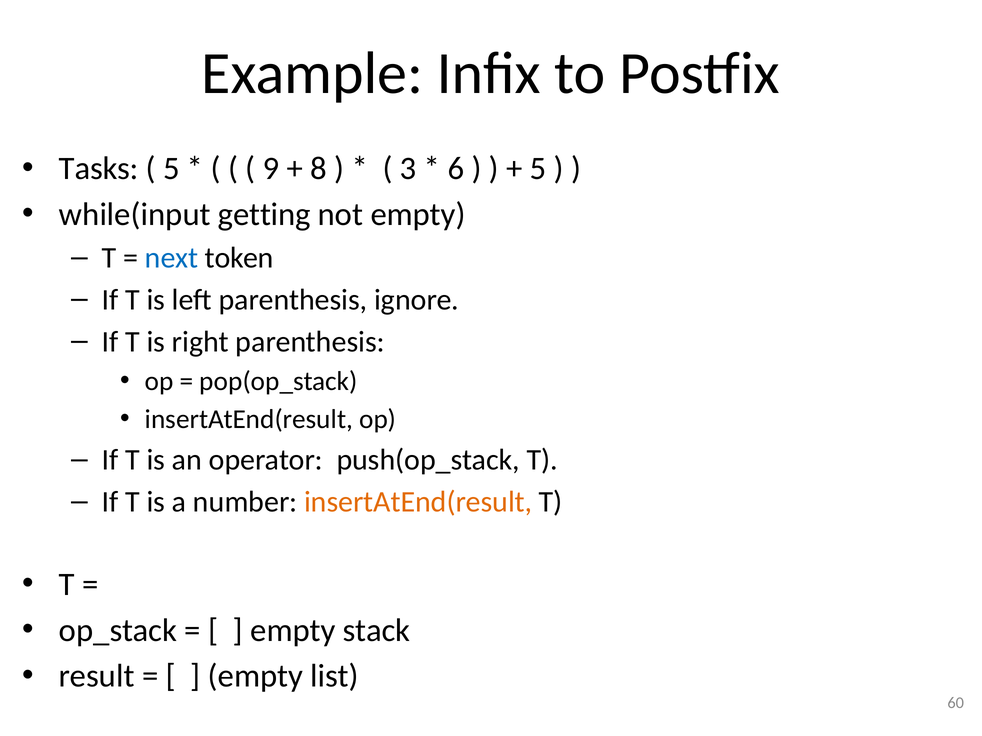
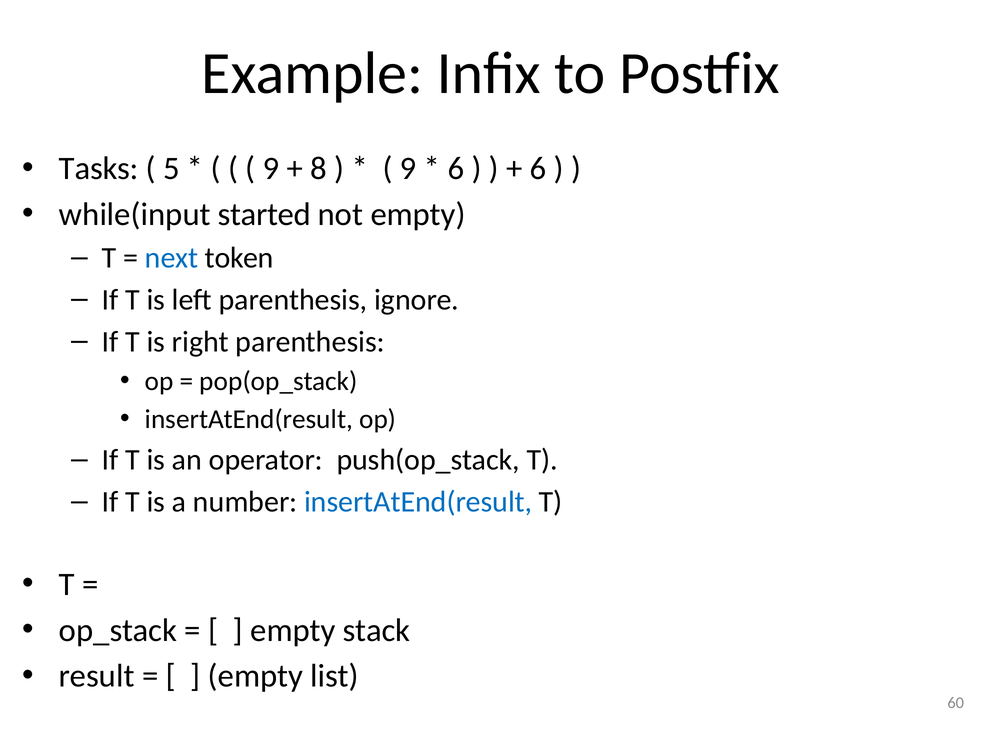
3: 3 -> 9 (408, 169)
5: 5 -> 6 (538, 169)
getting: getting -> started (264, 215)
insertAtEnd(result colour: orange -> blue (418, 502)
